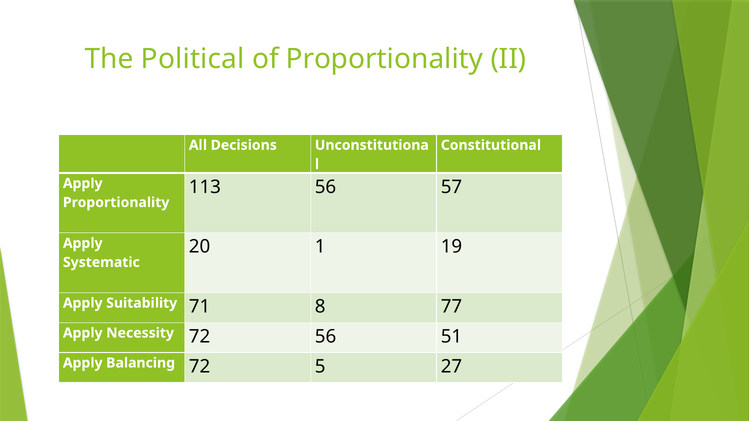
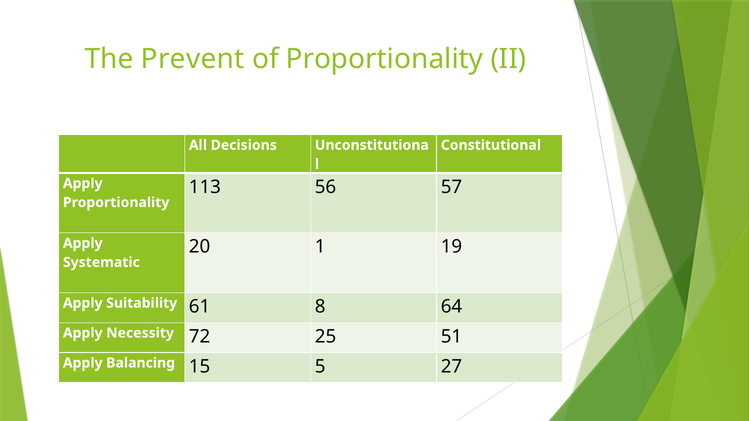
Political: Political -> Prevent (193, 59)
71: 71 -> 61 (200, 307)
77: 77 -> 64 (451, 307)
72 56: 56 -> 25 (326, 337)
Balancing 72: 72 -> 15 (200, 367)
